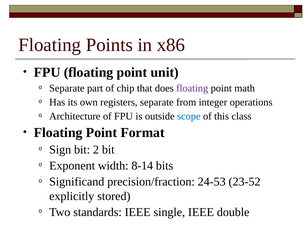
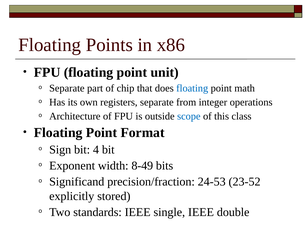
floating colour: purple -> blue (192, 88)
2: 2 -> 4 (96, 150)
8-14: 8-14 -> 8-49 (142, 166)
